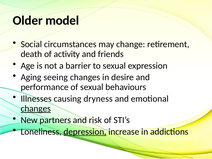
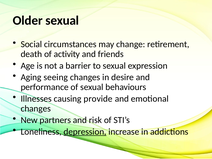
Older model: model -> sexual (62, 21)
dryness: dryness -> provide (98, 99)
changes underline: present -> none (36, 109)
